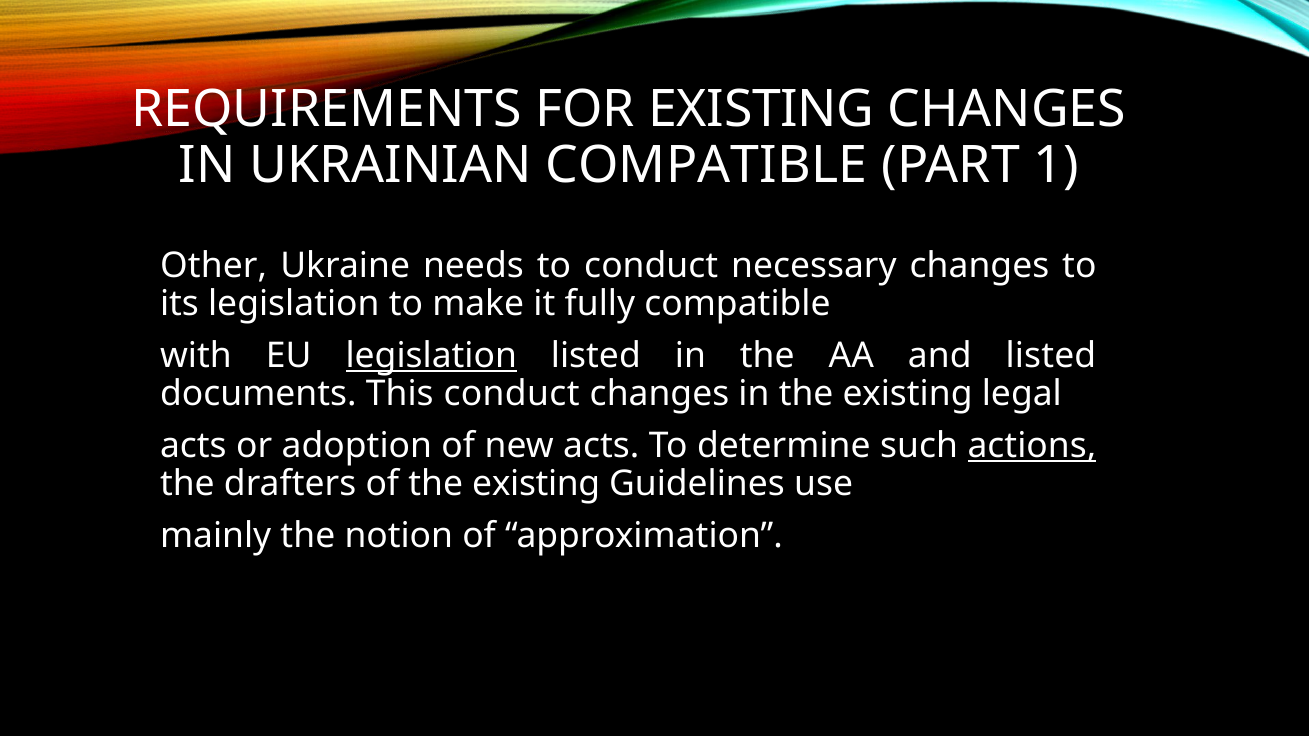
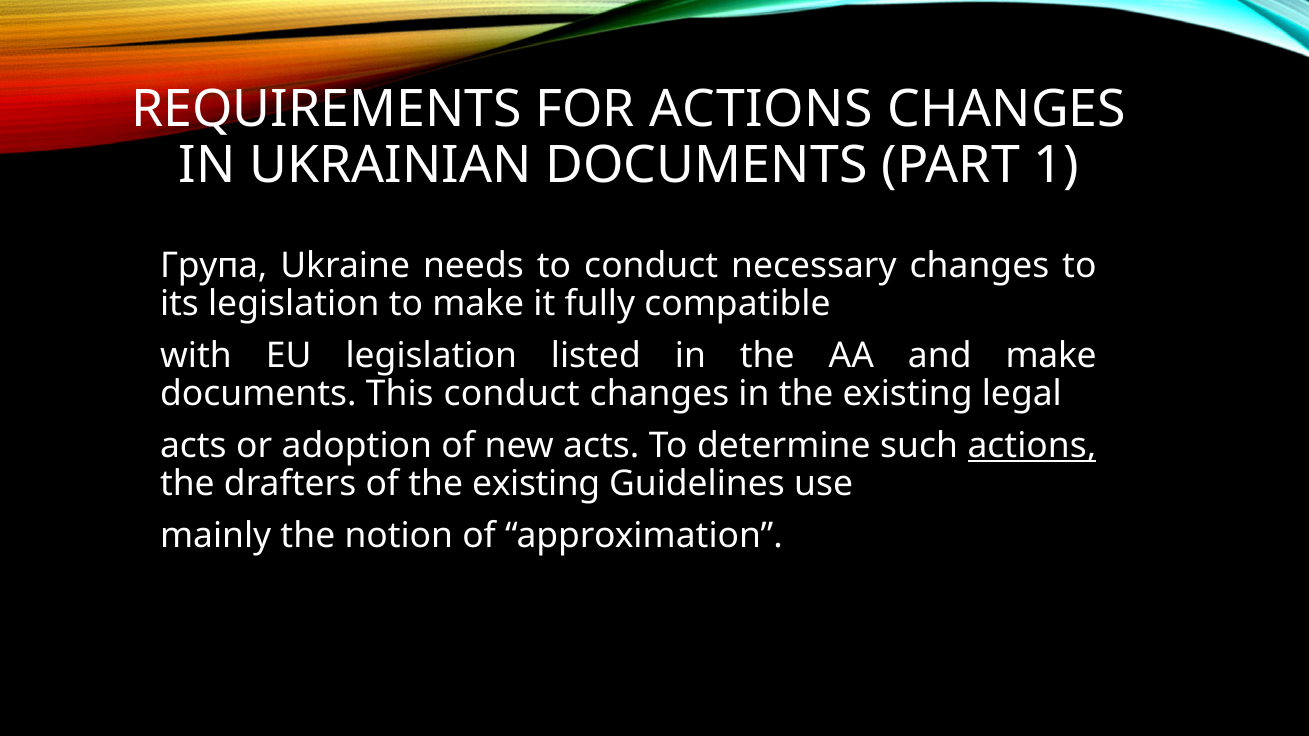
FOR EXISTING: EXISTING -> ACTIONS (761, 109)
UKRAINIAN COMPATIBLE: COMPATIBLE -> DOCUMENTS (707, 165)
Other: Other -> Група (214, 265)
legislation underline: present -> none (431, 356)
and listed: listed -> make (1051, 356)
